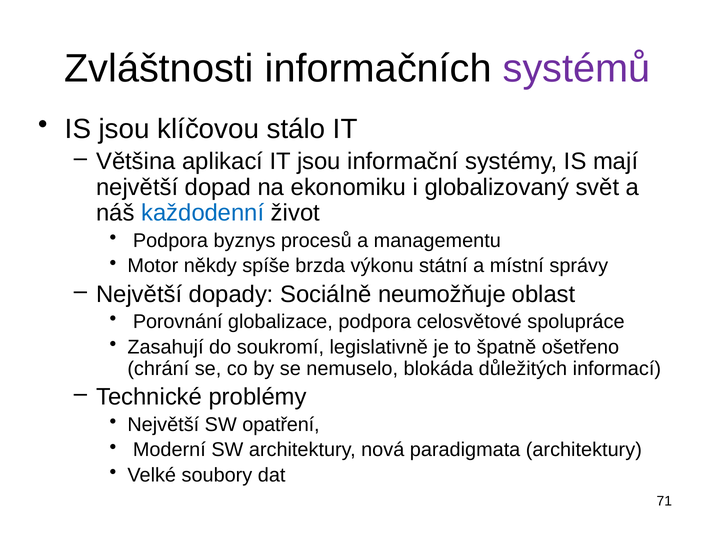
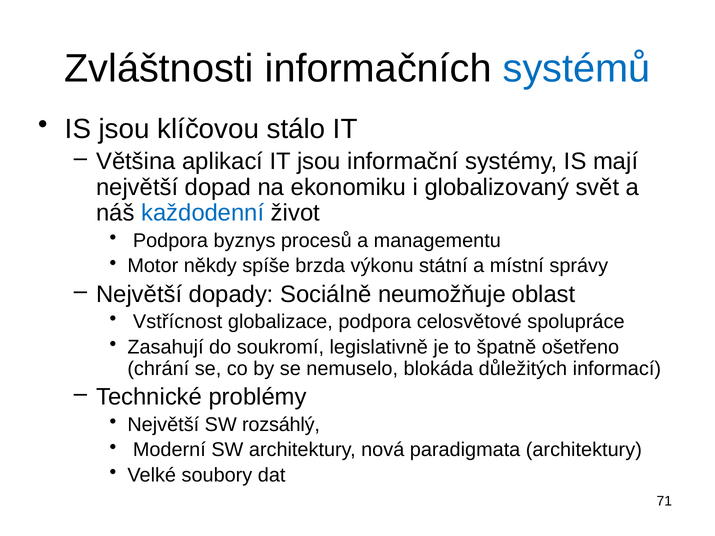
systémů colour: purple -> blue (577, 69)
Porovnání: Porovnání -> Vstřícnost (178, 322)
opatření: opatření -> rozsáhlý (281, 425)
